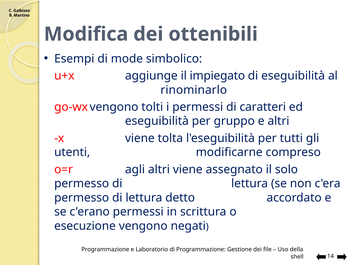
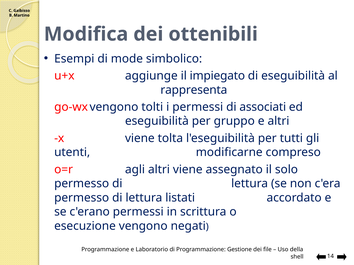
rinominarlo: rinominarlo -> rappresenta (194, 90)
caratteri: caratteri -> associati (263, 107)
detto: detto -> listati (180, 198)
